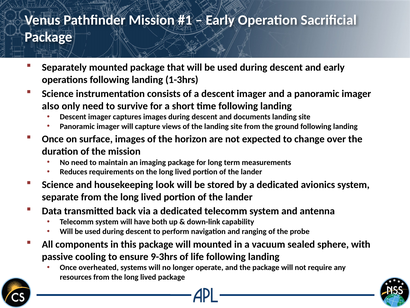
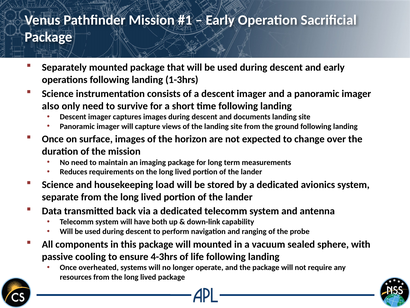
look: look -> load (165, 185)
9-3hrs: 9-3hrs -> 4-3hrs (164, 256)
